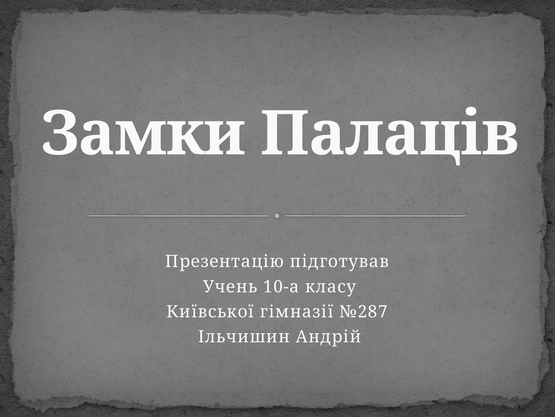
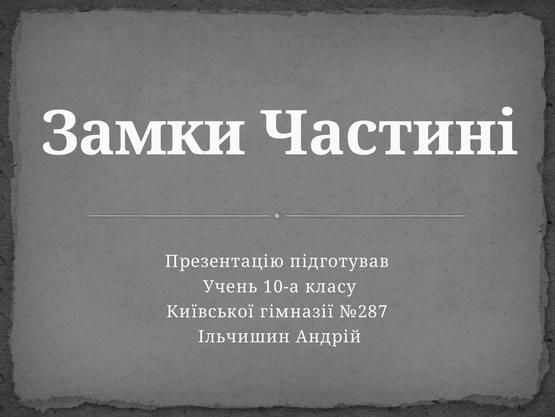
Палаців: Палаців -> Частині (389, 134)
